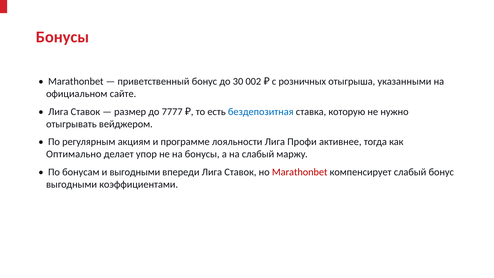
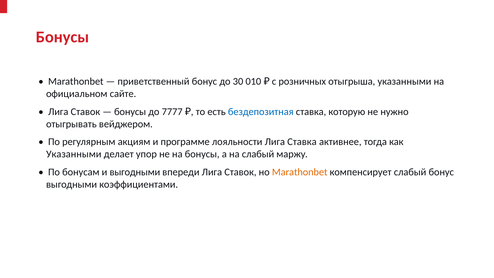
002: 002 -> 010 (253, 81)
размер: размер -> бонусы (130, 112)
Лига Профи: Профи -> Ставка (302, 142)
Оптимально: Оптимально -> Указанными (74, 154)
Marathonbet colour: red -> orange (300, 172)
